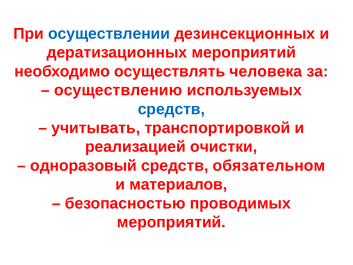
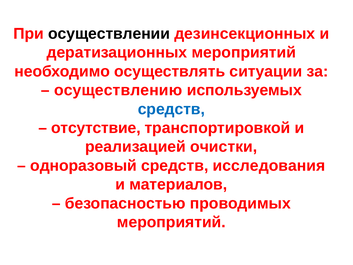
осуществлении colour: blue -> black (109, 34)
человека: человека -> ситуации (266, 71)
учитывать: учитывать -> отсутствие (96, 128)
обязательном: обязательном -> исследования (269, 166)
